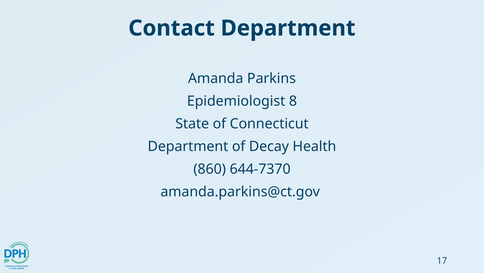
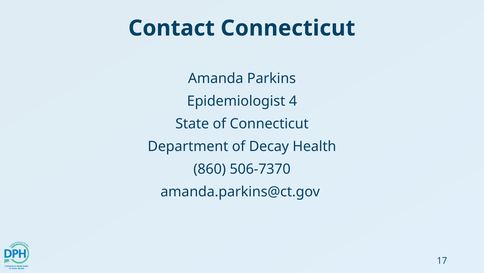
Contact Department: Department -> Connecticut (288, 28)
8: 8 -> 4 (293, 101)
644-7370: 644-7370 -> 506-7370 (260, 169)
